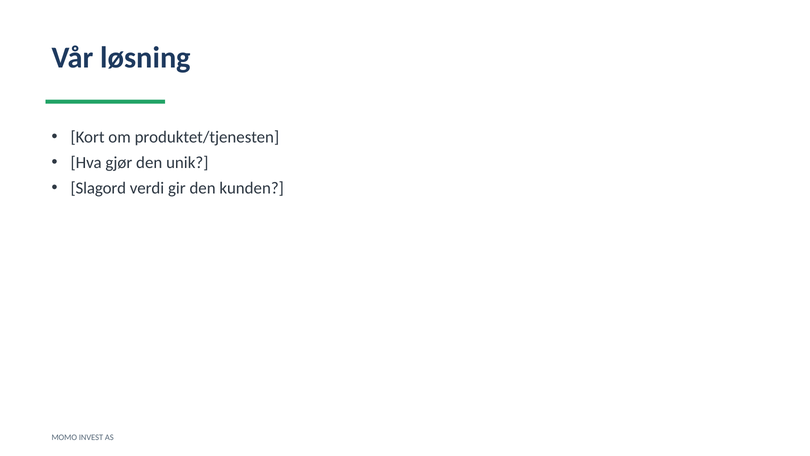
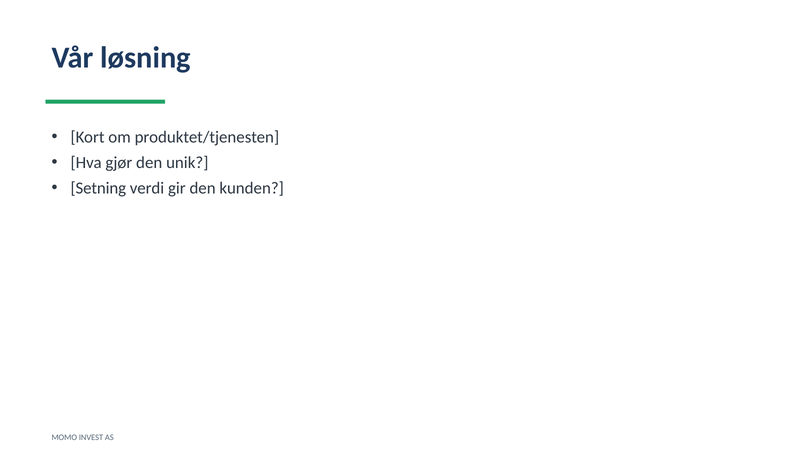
Slagord: Slagord -> Setning (98, 188)
